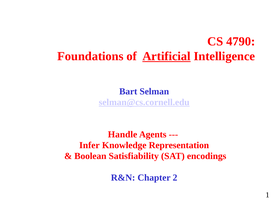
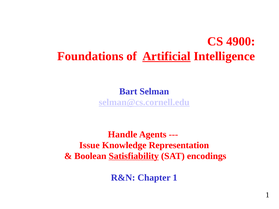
4790: 4790 -> 4900 (241, 41)
Infer: Infer -> Issue (89, 145)
Satisfiability underline: none -> present (134, 156)
Chapter 2: 2 -> 1 (175, 178)
